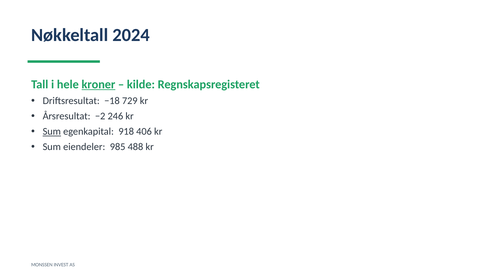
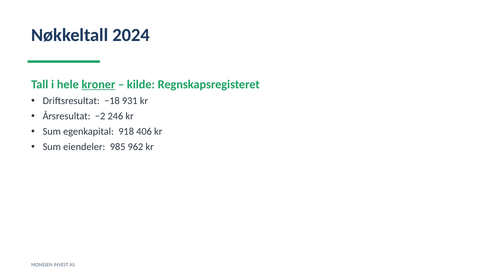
729: 729 -> 931 (130, 101)
Sum underline: present -> none (52, 131)
488: 488 -> 962 (135, 147)
